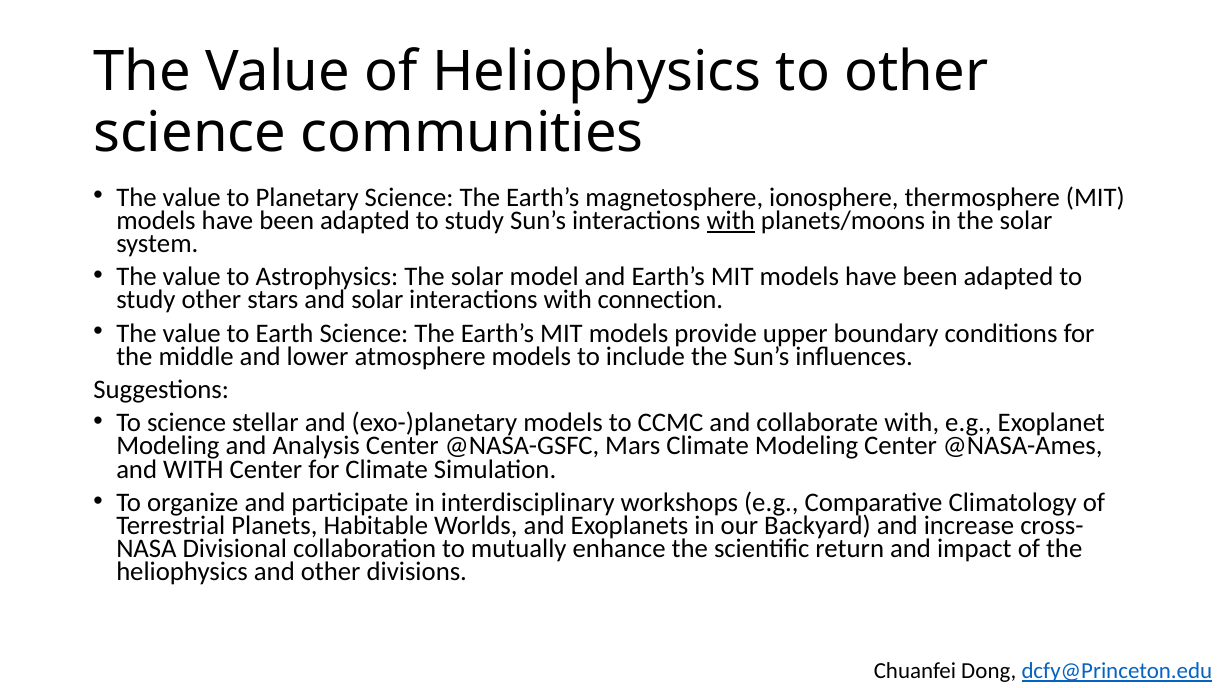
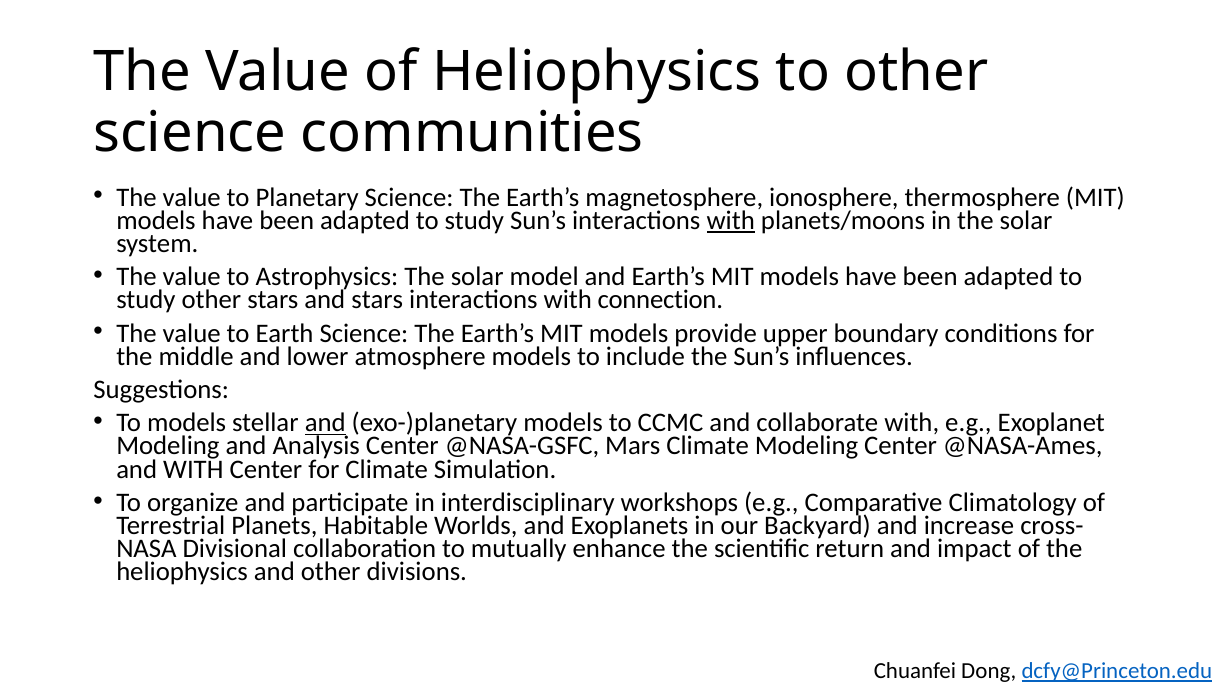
and solar: solar -> stars (377, 300)
To science: science -> models (187, 423)
and underline: none -> present (325, 423)
